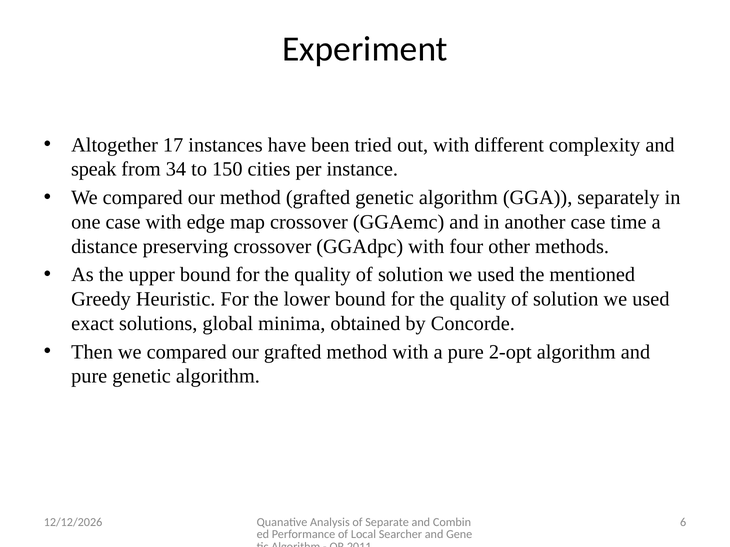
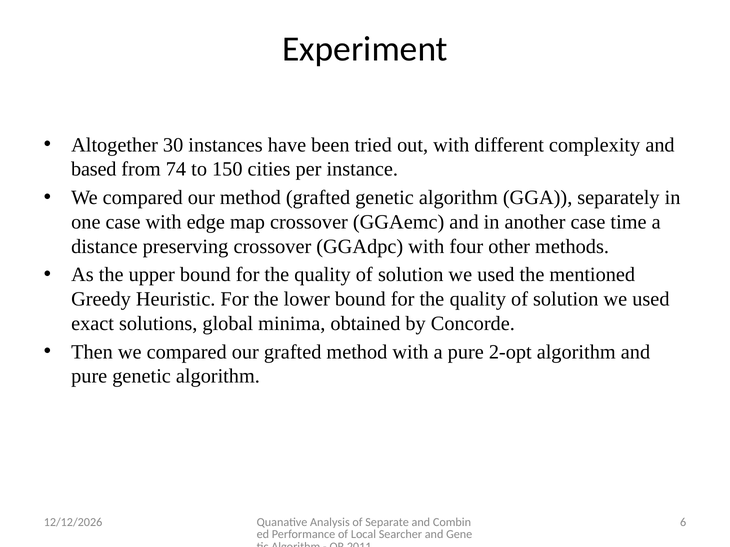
17: 17 -> 30 (173, 145)
speak: speak -> based (94, 169)
34: 34 -> 74 (176, 169)
